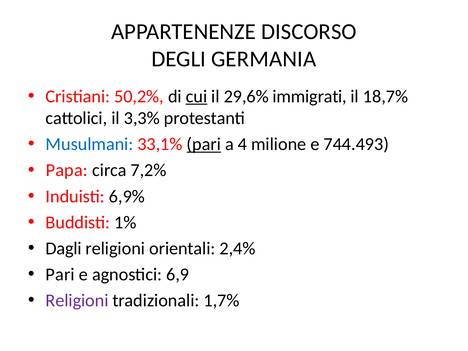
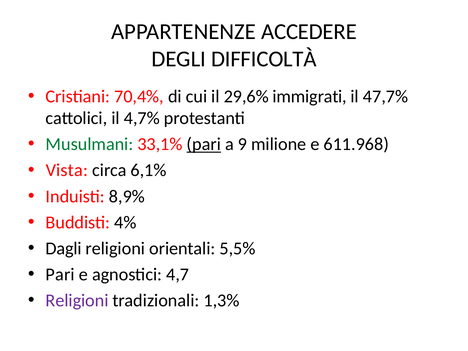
DISCORSO: DISCORSO -> ACCEDERE (309, 32)
GERMANIA: GERMANIA -> DIFFICOLTÀ (264, 59)
50,2%: 50,2% -> 70,4% (139, 96)
cui underline: present -> none (196, 96)
18,7%: 18,7% -> 47,7% (385, 96)
3,3%: 3,3% -> 4,7% (142, 118)
Musulmani colour: blue -> green (89, 144)
4: 4 -> 9 (242, 144)
744.493: 744.493 -> 611.968 (356, 144)
Papa: Papa -> Vista (67, 170)
7,2%: 7,2% -> 6,1% (148, 170)
6,9%: 6,9% -> 8,9% (127, 196)
1%: 1% -> 4% (125, 222)
2,4%: 2,4% -> 5,5% (238, 248)
6,9: 6,9 -> 4,7 (178, 274)
1,7%: 1,7% -> 1,3% (221, 300)
